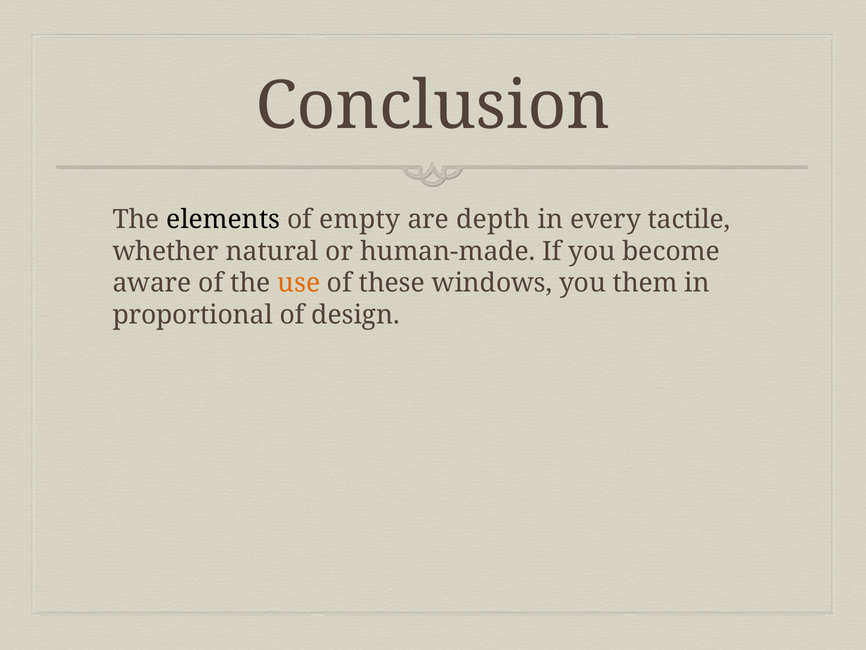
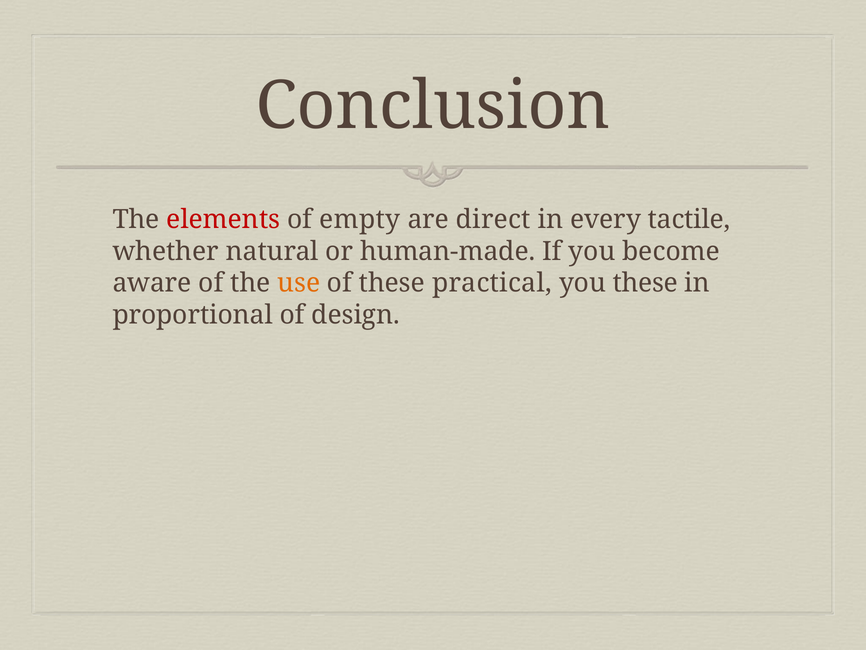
elements colour: black -> red (223, 219)
depth: depth -> direct (493, 219)
windows: windows -> practical (492, 283)
you them: them -> these (645, 283)
